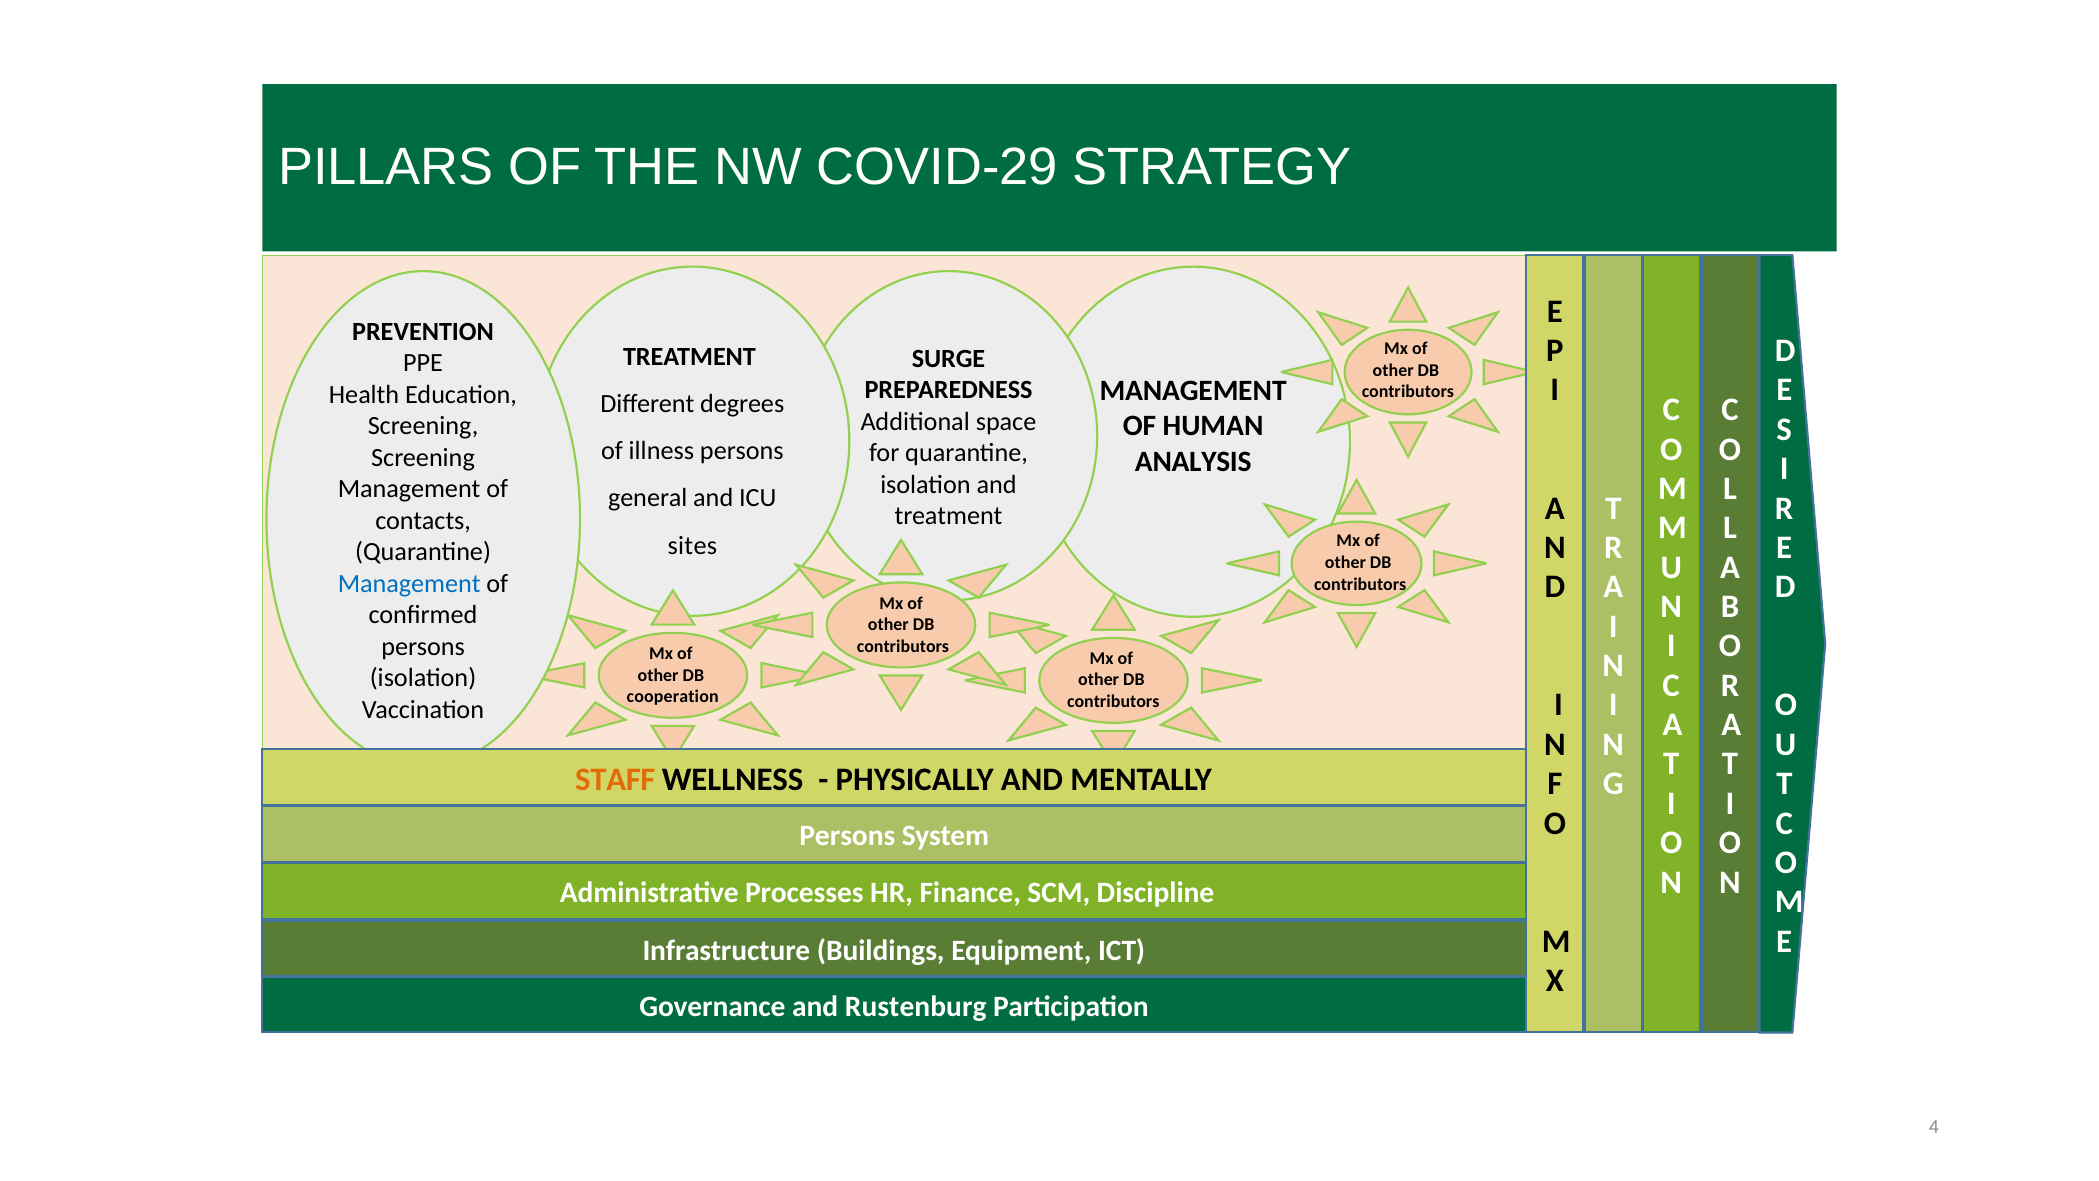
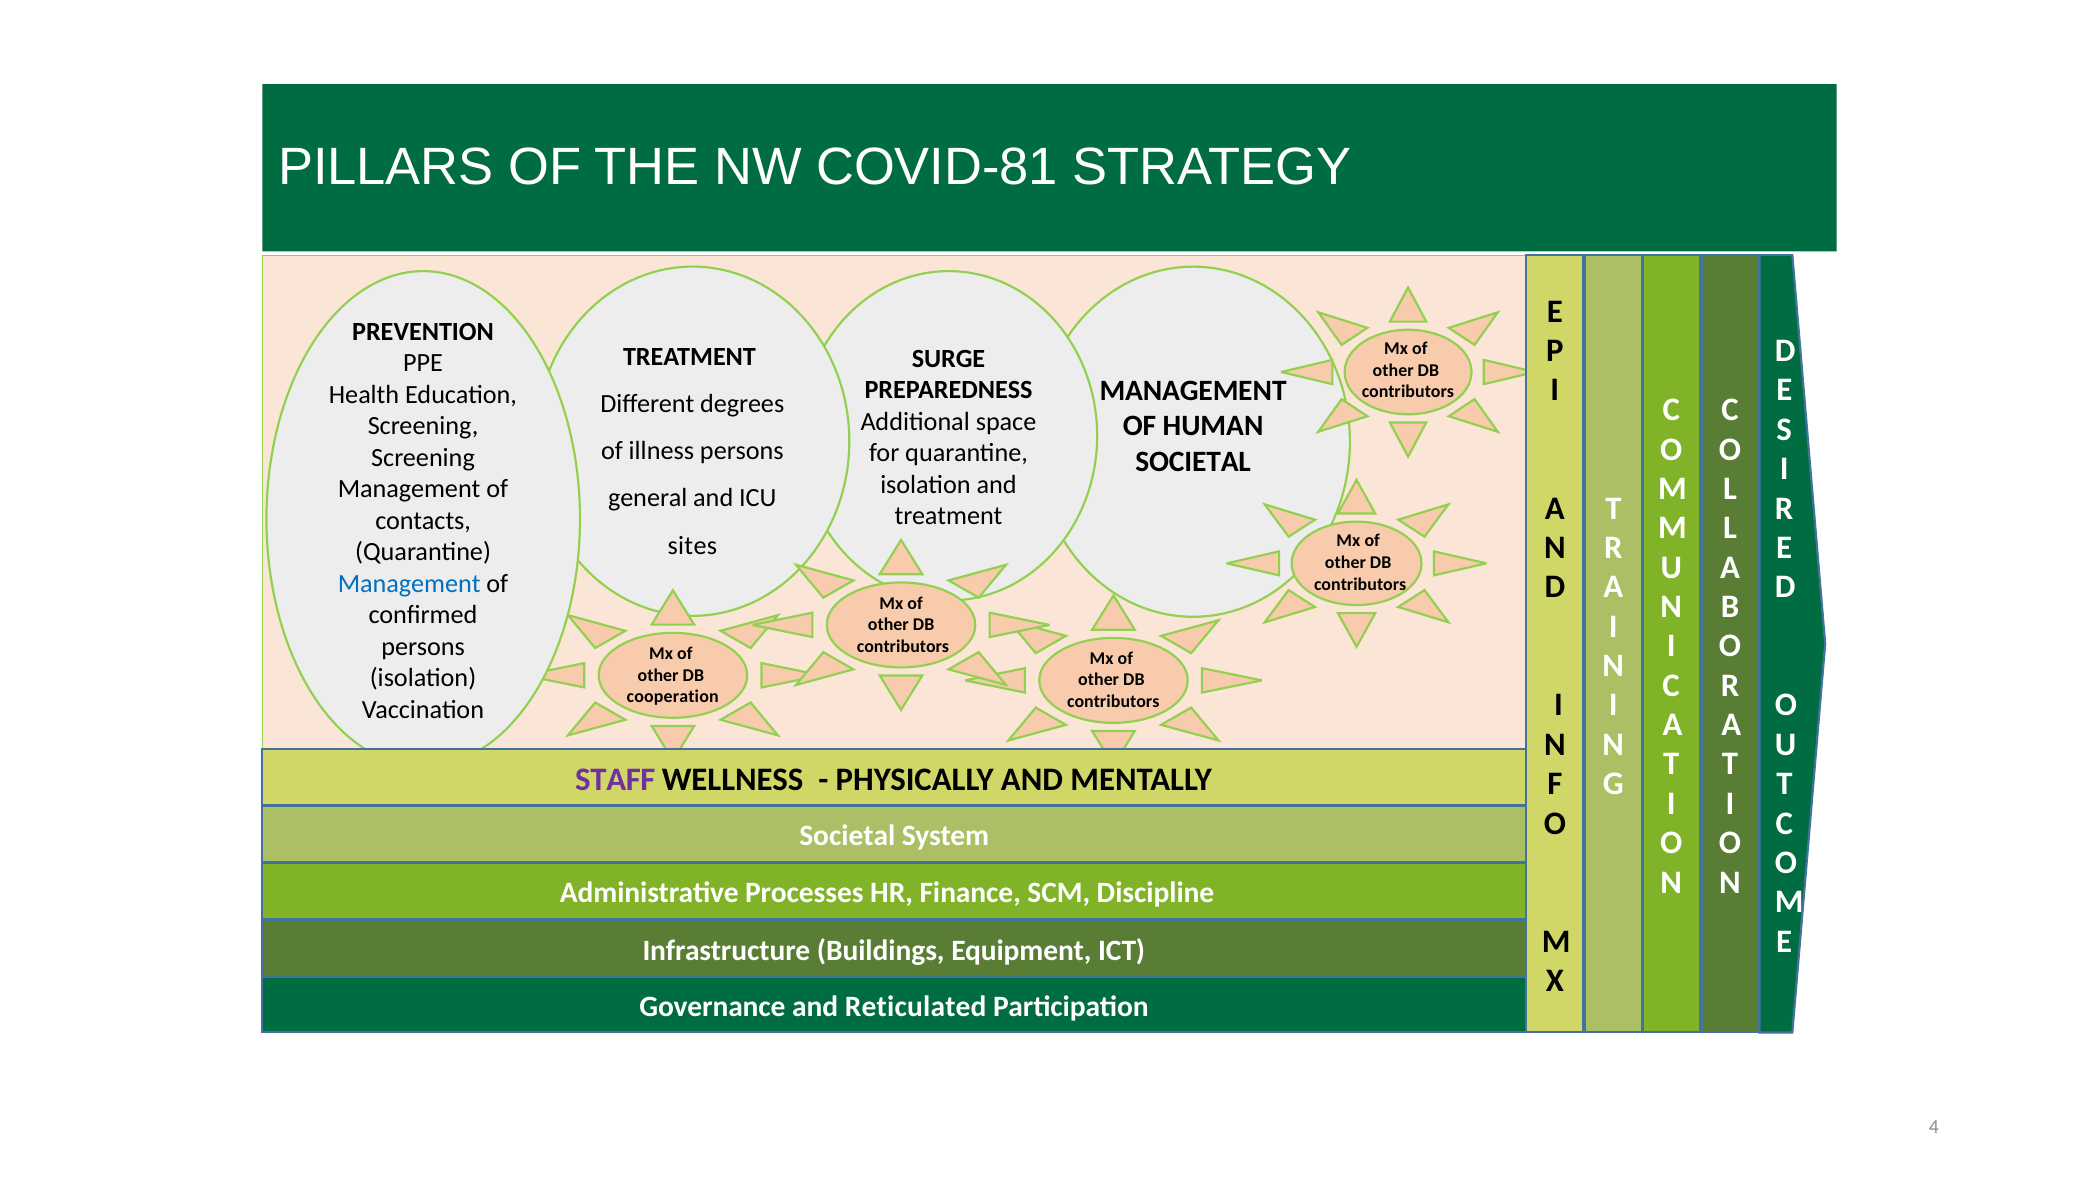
COVID-29: COVID-29 -> COVID-81 (937, 167)
ANALYSIS: ANALYSIS -> SOCIETAL (1193, 461)
STAFF colour: orange -> purple (615, 779)
Persons: Persons -> Societal (847, 836)
Rustenburg: Rustenburg -> Reticulated (916, 1006)
